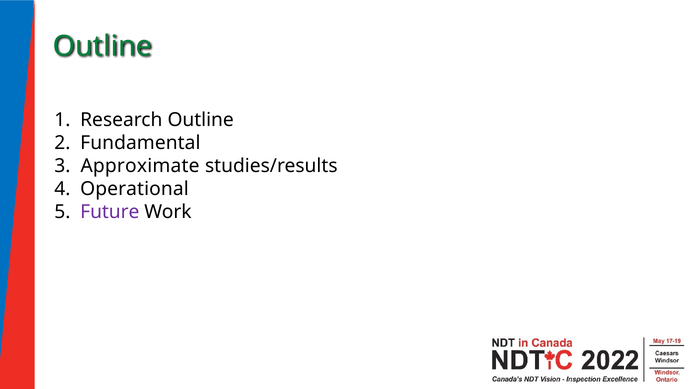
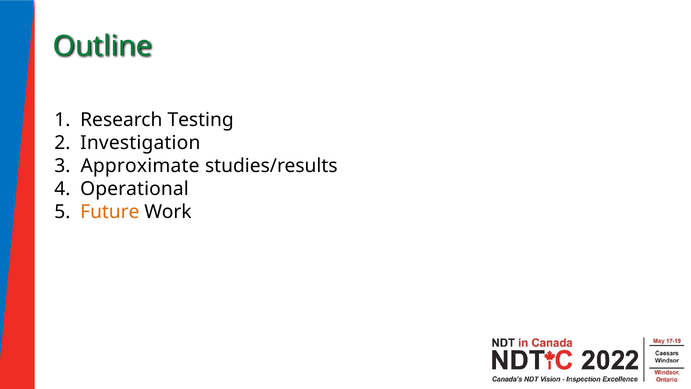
Research Outline: Outline -> Testing (201, 120)
Fundamental: Fundamental -> Investigation (140, 143)
Future colour: purple -> orange (110, 212)
